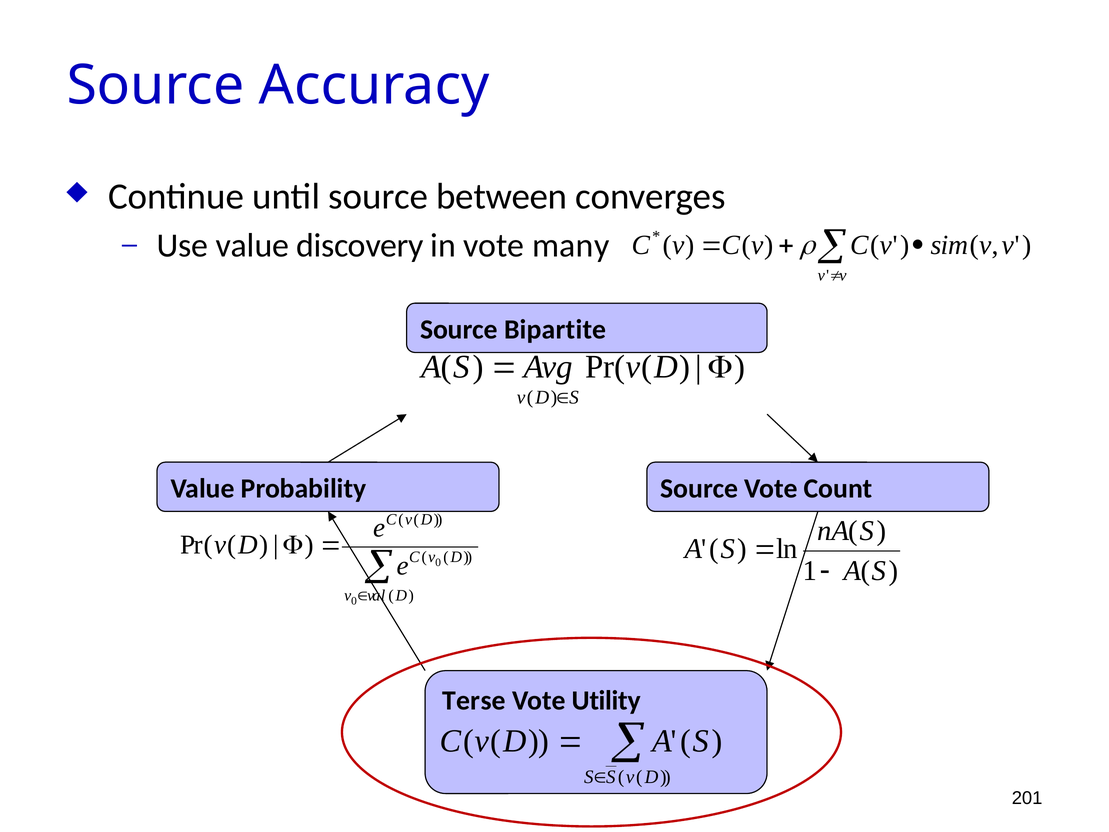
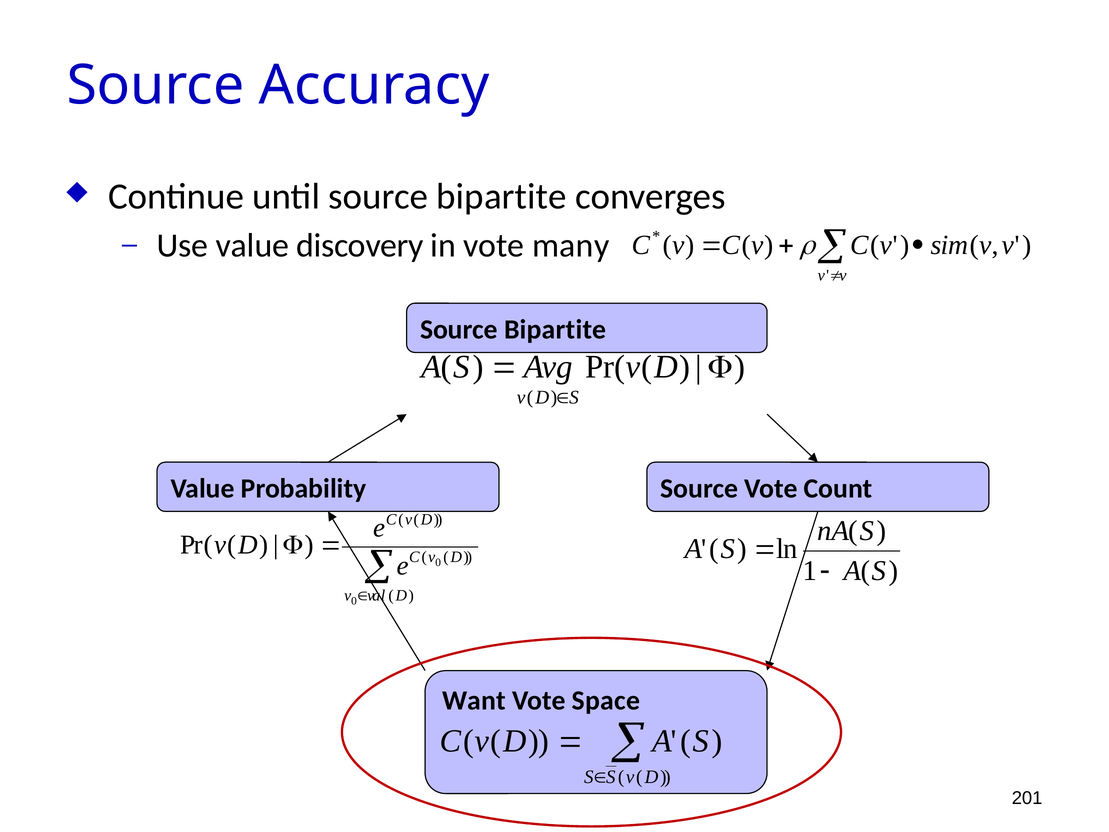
until source between: between -> bipartite (502, 197)
Terse: Terse -> Want (474, 701)
Utility: Utility -> Space (606, 701)
